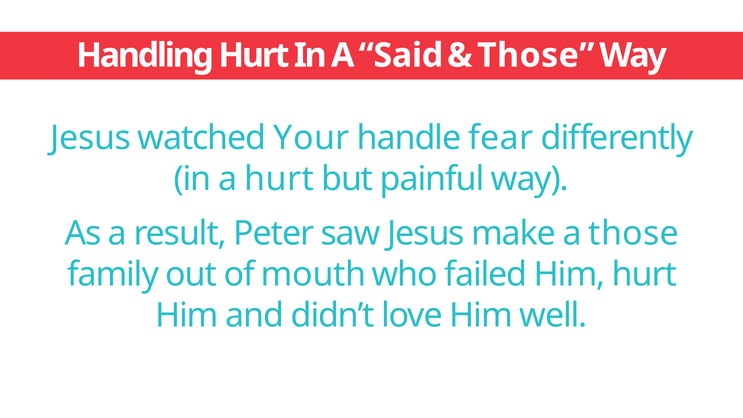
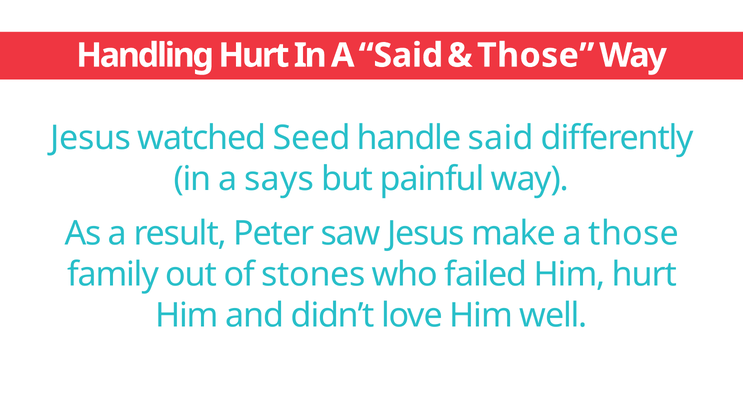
Your: Your -> Seed (312, 138)
handle fear: fear -> said (501, 138)
a hurt: hurt -> says (279, 179)
mouth: mouth -> stones (313, 274)
